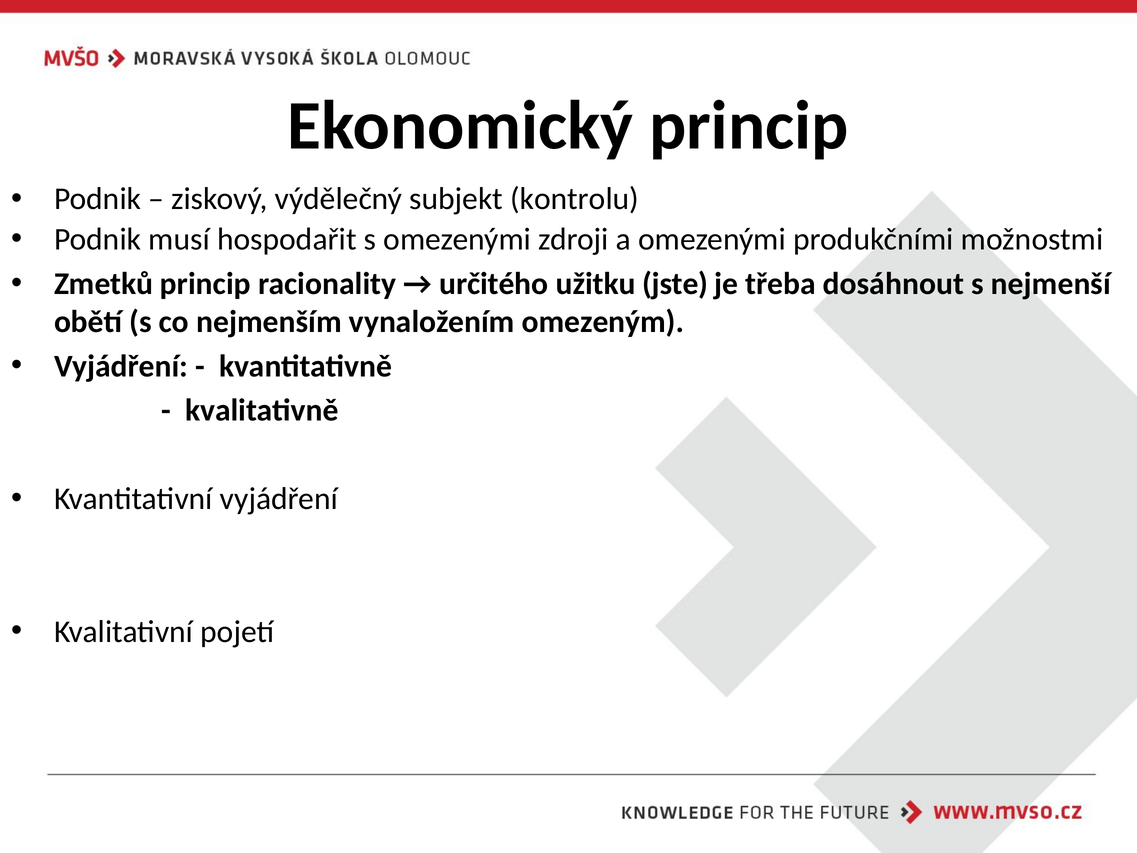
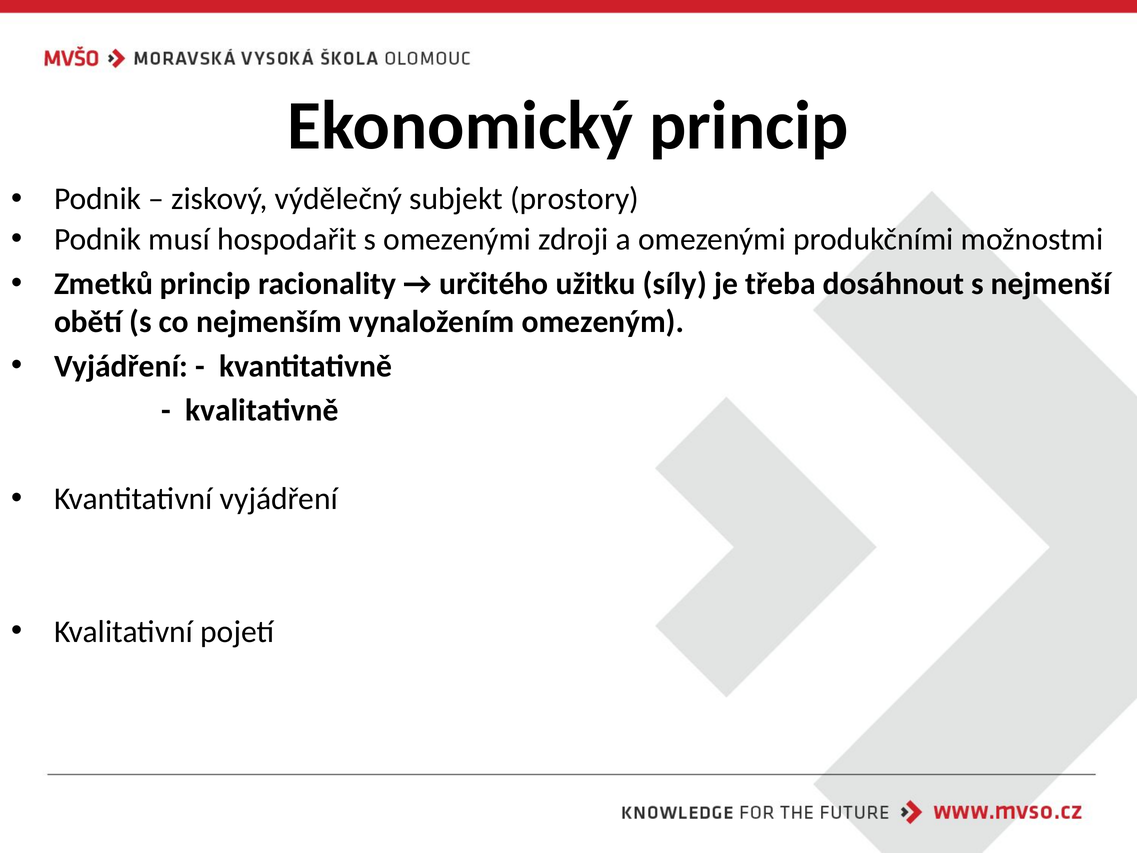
kontrolu: kontrolu -> prostory (575, 199)
jste: jste -> síly (675, 284)
